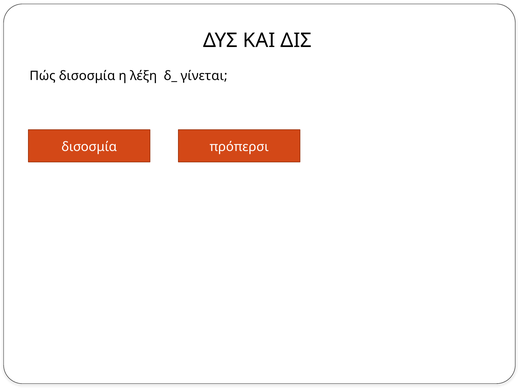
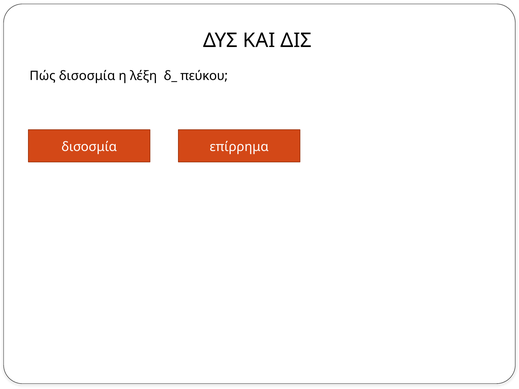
γίνεται: γίνεται -> πεύκου (204, 76)
πρόπερσι: πρόπερσι -> επίρρημα (239, 147)
